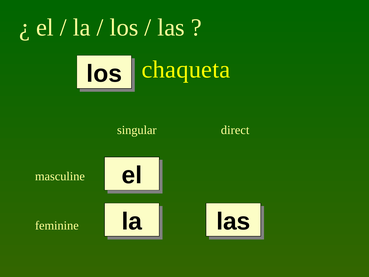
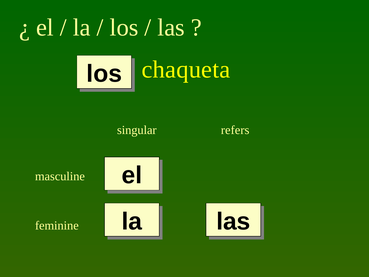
direct: direct -> refers (235, 130)
